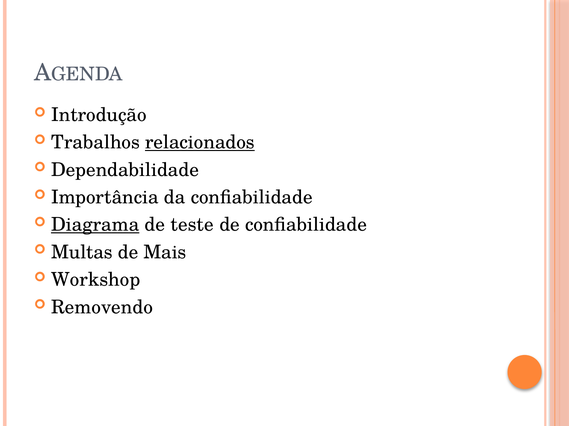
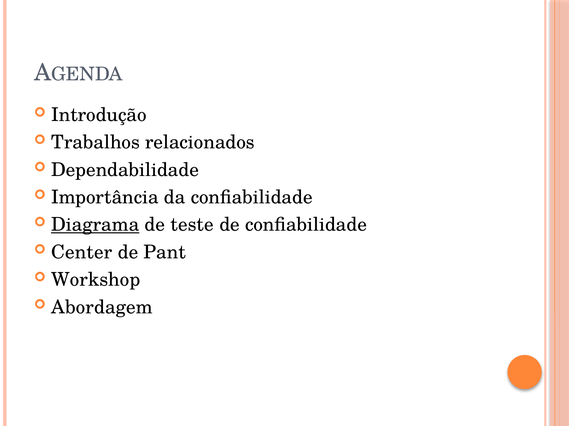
relacionados underline: present -> none (200, 143)
Multas: Multas -> Center (82, 253)
Mais: Mais -> Pant (165, 253)
Removendo: Removendo -> Abordagem (102, 308)
